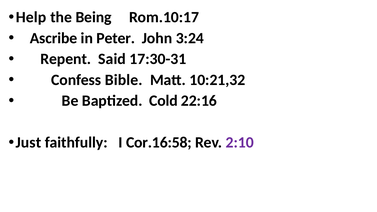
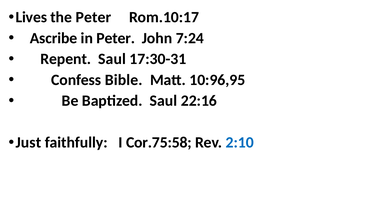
Help: Help -> Lives (31, 17)
the Being: Being -> Peter (93, 17)
3:24: 3:24 -> 7:24 (190, 38)
Repent Said: Said -> Saul (112, 59)
10:21,32: 10:21,32 -> 10:96,95 (217, 80)
Baptized Cold: Cold -> Saul (163, 101)
Cor.16:58: Cor.16:58 -> Cor.75:58 (159, 143)
2:10 colour: purple -> blue (240, 143)
